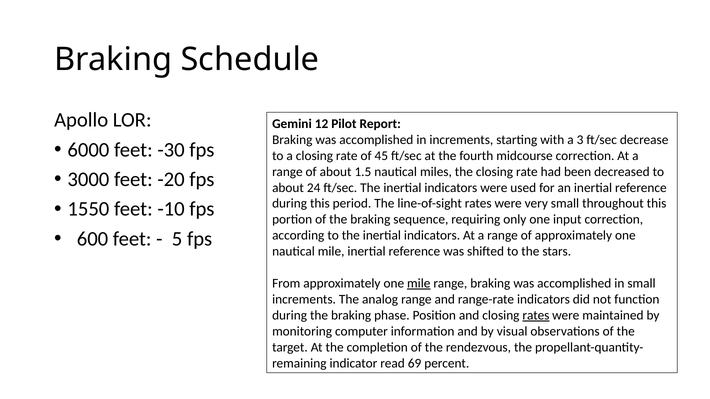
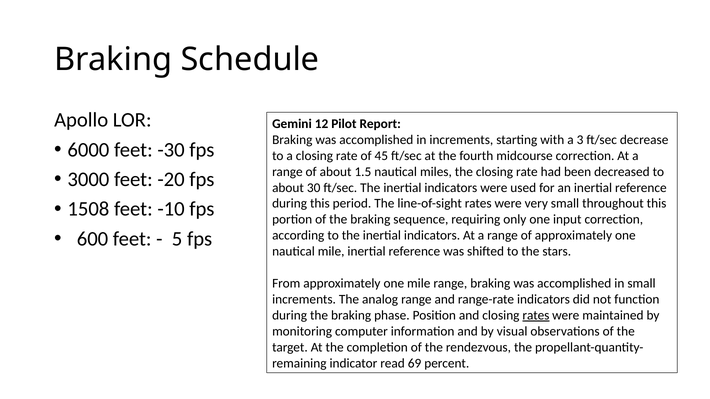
24: 24 -> 30 (314, 188)
1550: 1550 -> 1508 (88, 209)
mile underline: present -> none (419, 284)
